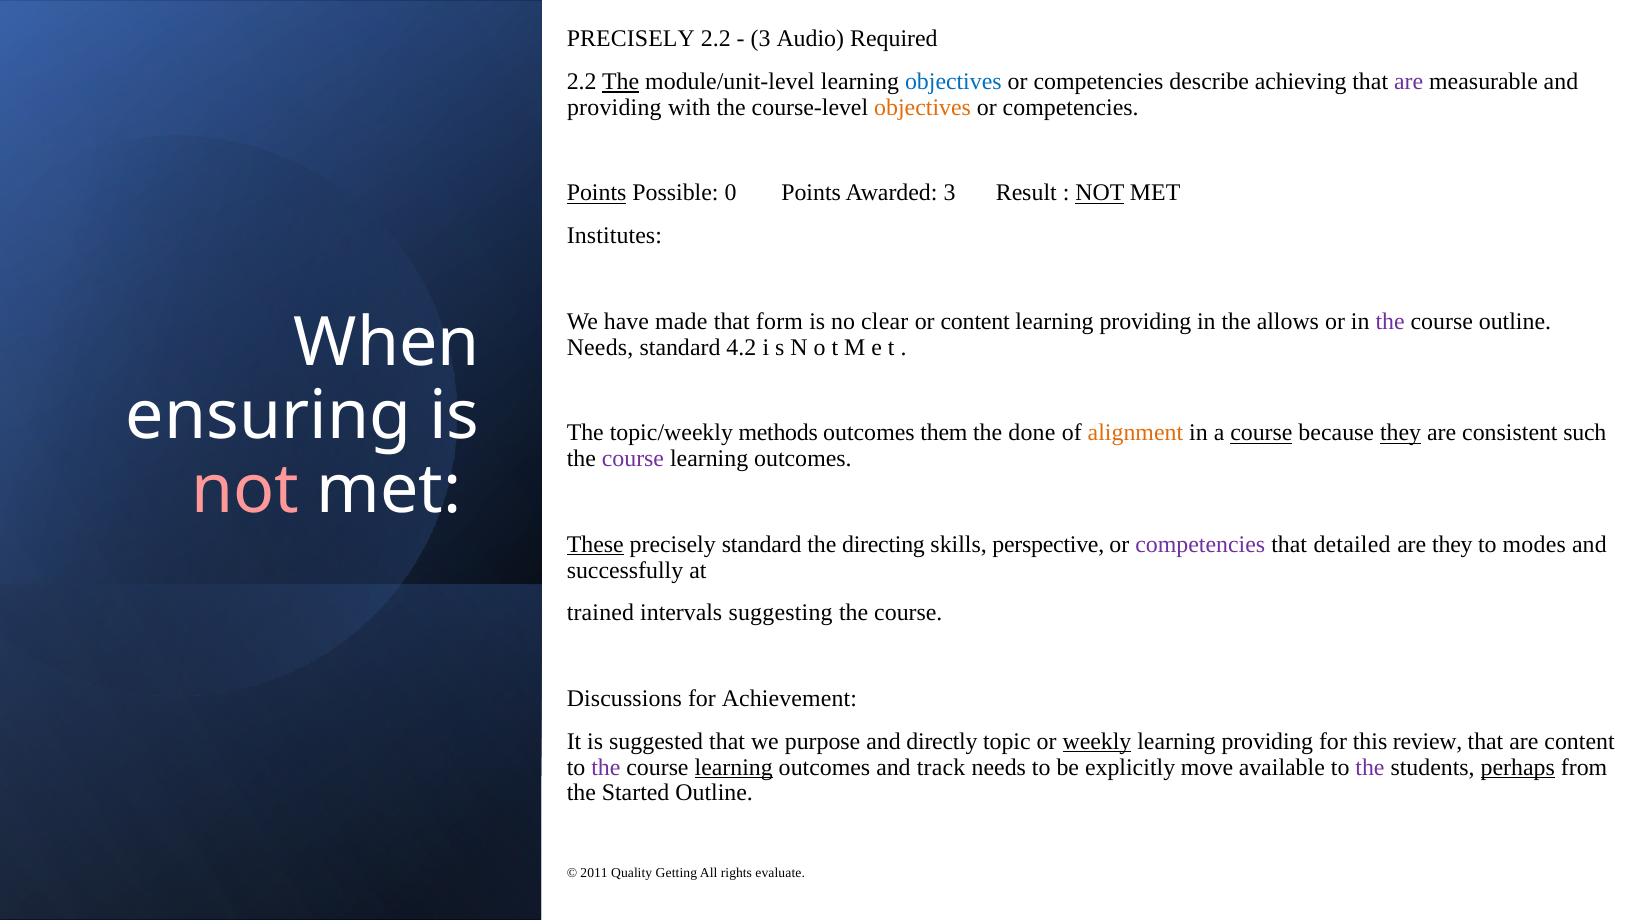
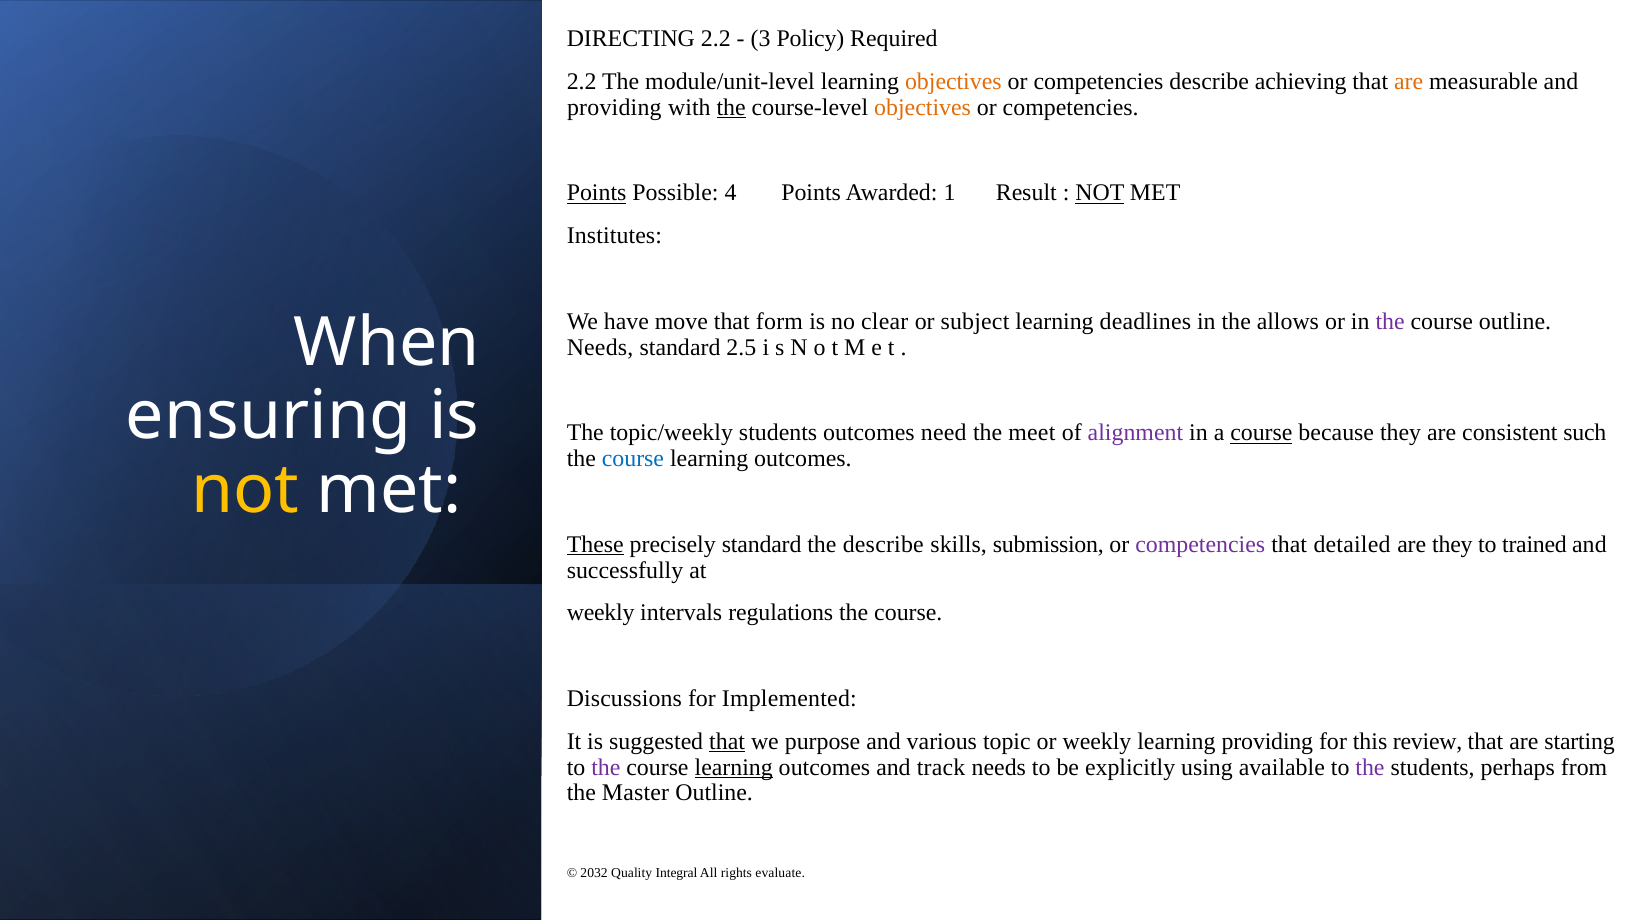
PRECISELY: PRECISELY -> DIRECTING (631, 39)
Audio: Audio -> Policy (810, 39)
The underline: present -> none (621, 82)
objectives colour: blue -> orange (953, 82)
are colour: purple -> orange (1409, 82)
the underline: none -> present (731, 107)
0: 0 -> 4 (730, 193)
Awarded 3: 3 -> 1 (950, 193)
made: made -> move (681, 321)
or content: content -> subject (975, 321)
providing: providing -> deadlines (1145, 321)
4.2: 4.2 -> 2.5 (741, 347)
topic/weekly methods: methods -> students (778, 433)
them: them -> need (944, 433)
done: done -> meet (1032, 433)
alignment colour: orange -> purple (1135, 433)
they underline: present -> none (1401, 433)
course colour: purple -> blue (633, 459)
not colour: pink -> yellow (246, 490)
the directing: directing -> describe (883, 544)
perspective: perspective -> submission (1048, 544)
modes: modes -> trained (1534, 544)
trained: trained -> weekly (601, 613)
suggesting: suggesting -> regulations (781, 613)
Achievement: Achievement -> Implemented (789, 698)
that underline: none -> present (727, 741)
directly: directly -> various (942, 741)
weekly underline: present -> none (1097, 741)
are content: content -> starting (1580, 741)
move: move -> using (1207, 767)
perhaps underline: present -> none (1518, 767)
Started: Started -> Master (635, 793)
2011: 2011 -> 2032 (594, 873)
Getting: Getting -> Integral (677, 873)
